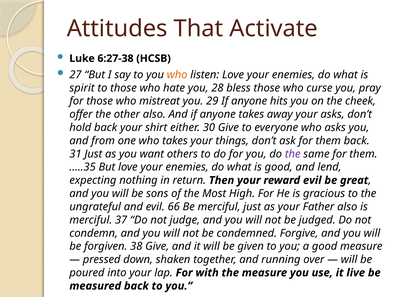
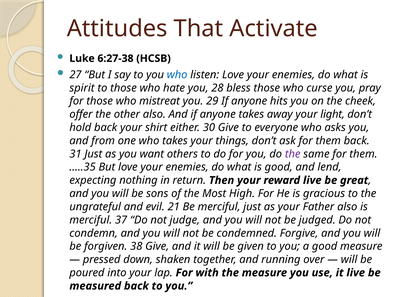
who colour: orange -> blue (177, 75)
your asks: asks -> light (333, 115)
reward evil: evil -> live (312, 181)
66: 66 -> 21 (174, 207)
